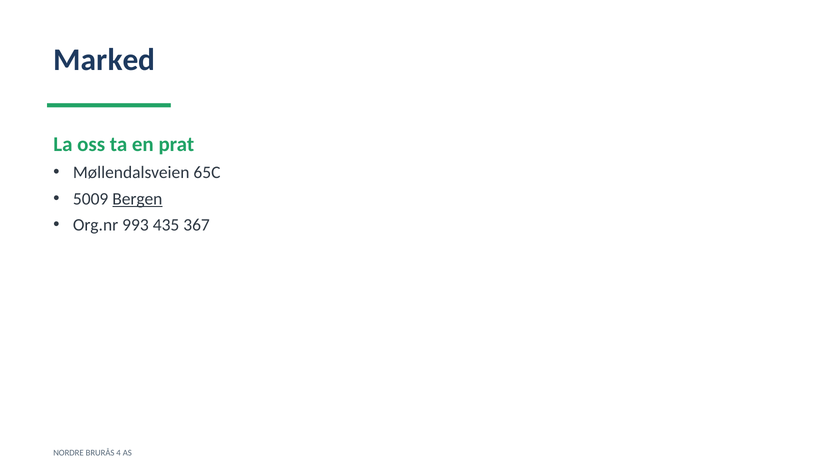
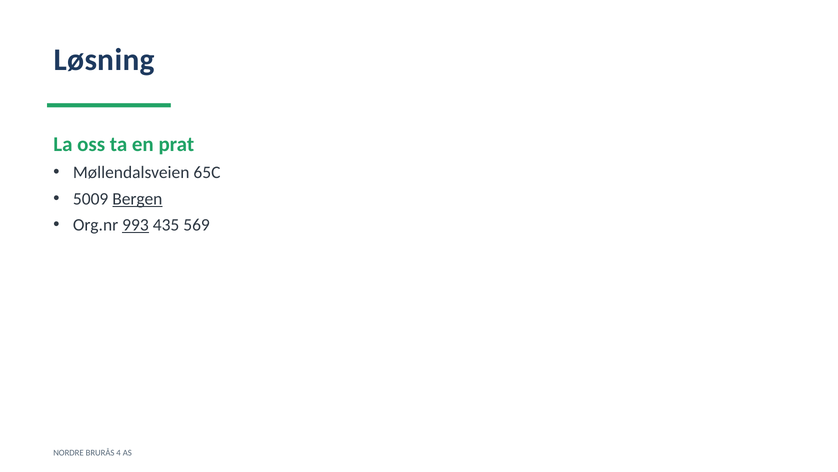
Marked: Marked -> Løsning (104, 60)
993 underline: none -> present (135, 225)
367: 367 -> 569 (197, 225)
